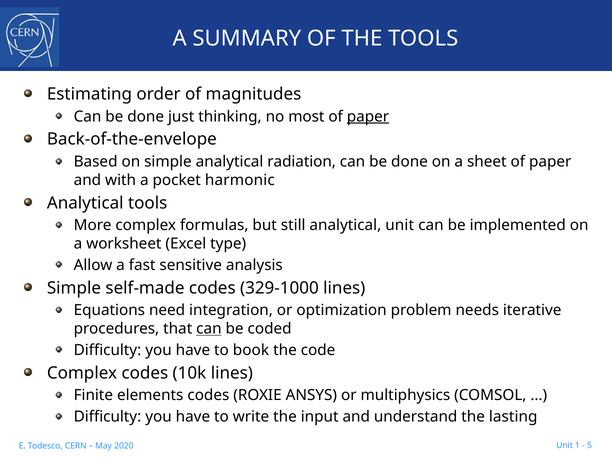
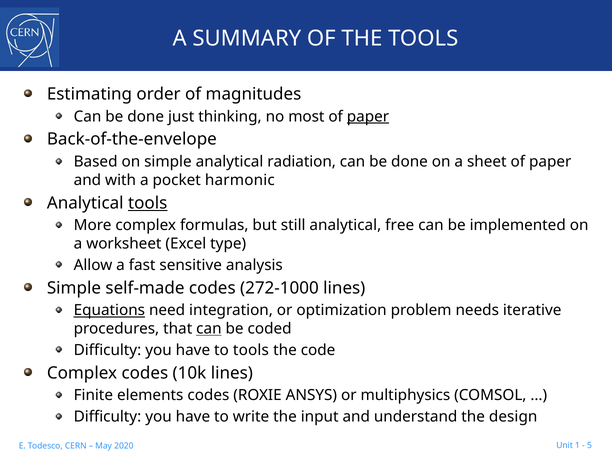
tools underline: none -> present (148, 203)
analytical unit: unit -> free (400, 225)
329-1000: 329-1000 -> 272-1000 (279, 288)
Equations underline: none -> present (109, 310)
to book: book -> tools (251, 350)
lasting: lasting -> design (513, 417)
